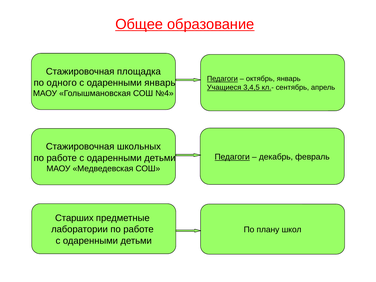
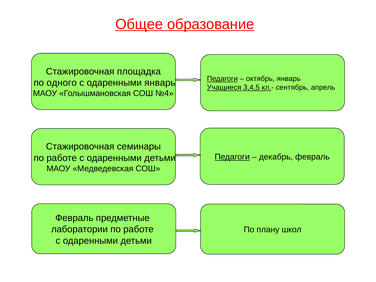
школьных: школьных -> семинары (139, 147)
Старших: Старших -> Февраль (74, 218)
